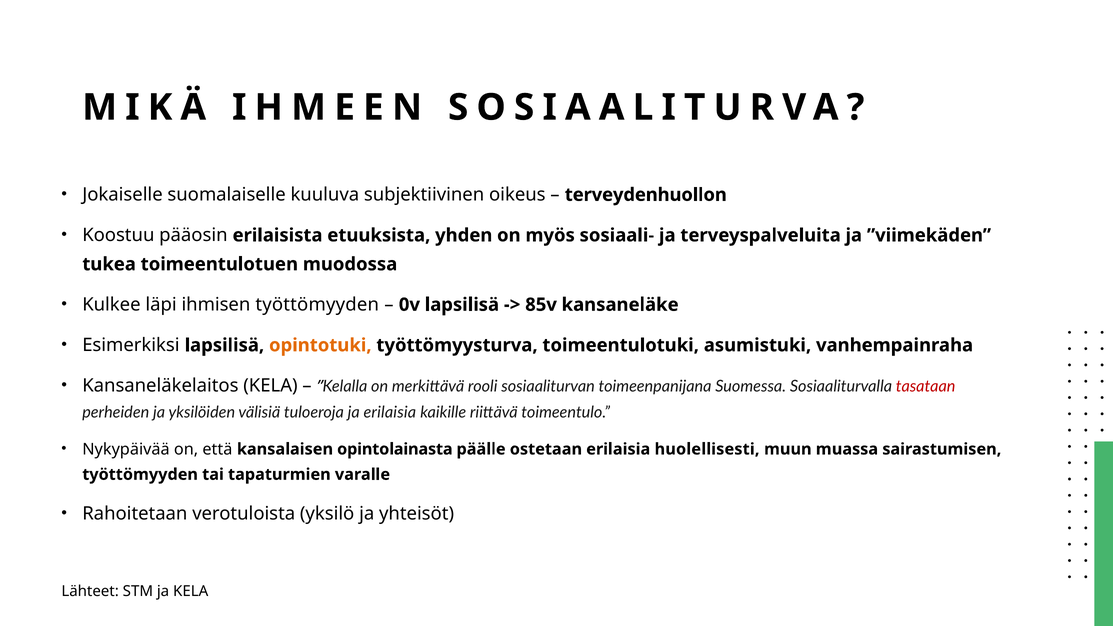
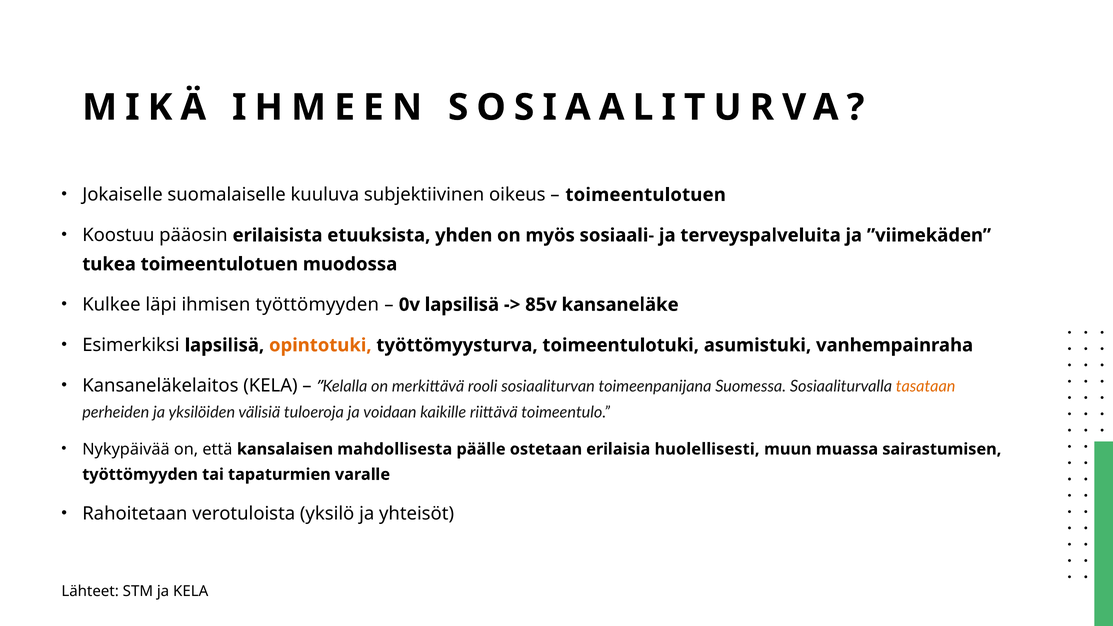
terveydenhuollon: terveydenhuollon -> toimeentulotuen (646, 195)
tasataan colour: red -> orange (926, 387)
ja erilaisia: erilaisia -> voidaan (390, 412)
opintolainasta: opintolainasta -> mahdollisesta (395, 449)
